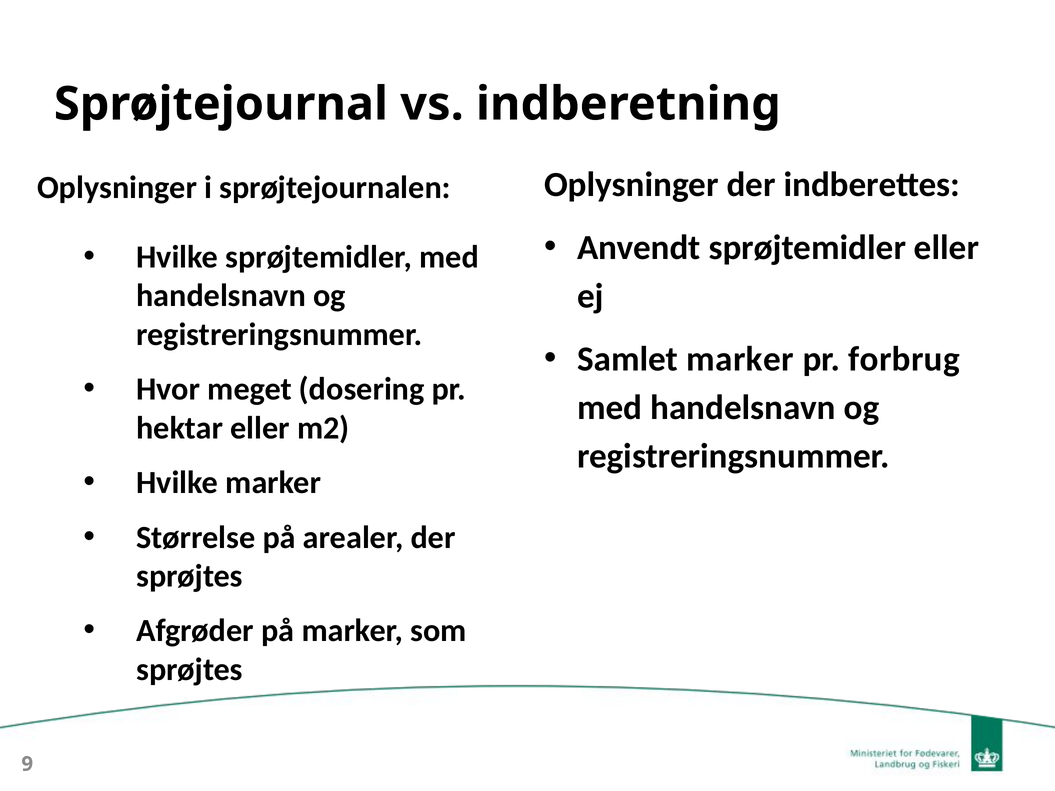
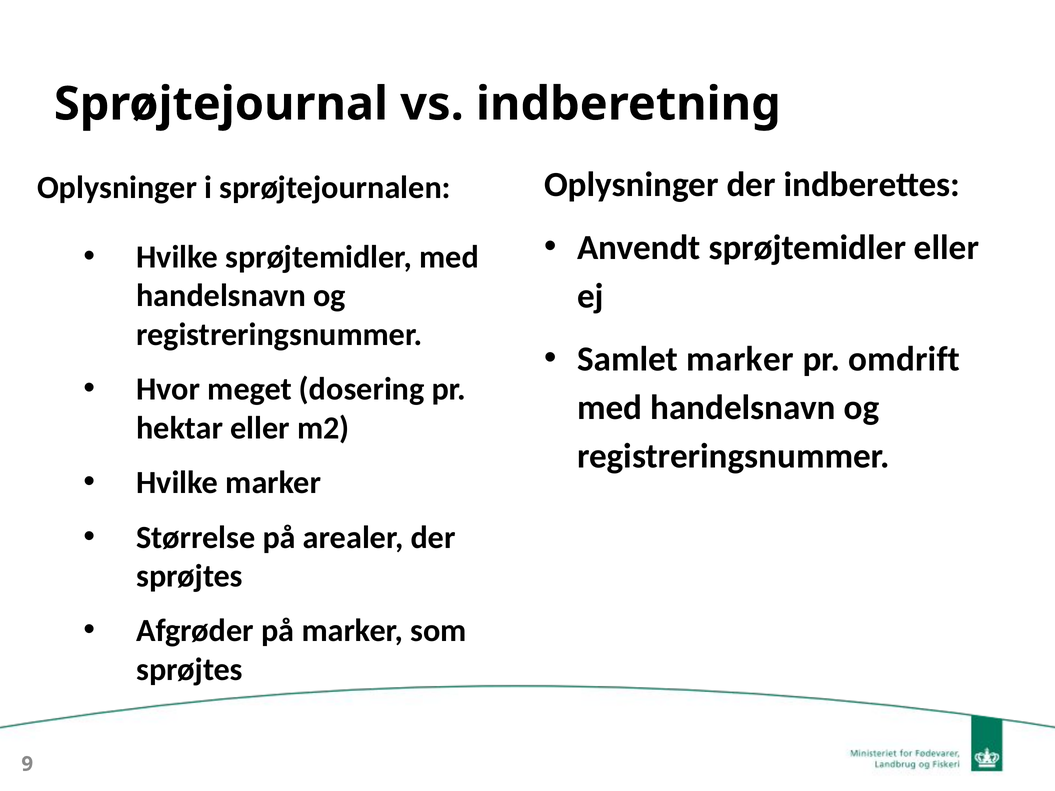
forbrug: forbrug -> omdrift (904, 359)
